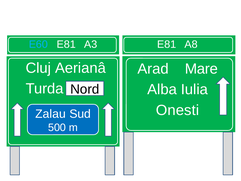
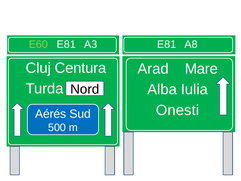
E60 colour: light blue -> light green (38, 44)
Aerianâ: Aerianâ -> Centura (80, 68)
Zalau: Zalau -> Aérés (51, 114)
